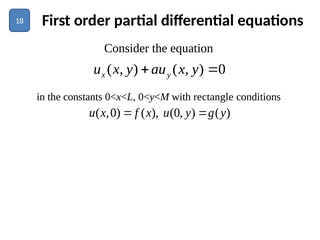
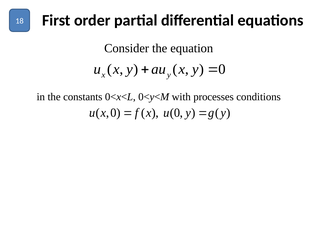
rectangle: rectangle -> processes (214, 97)
